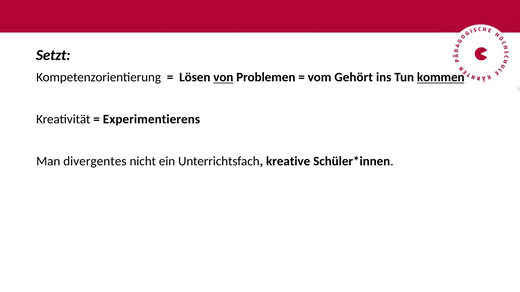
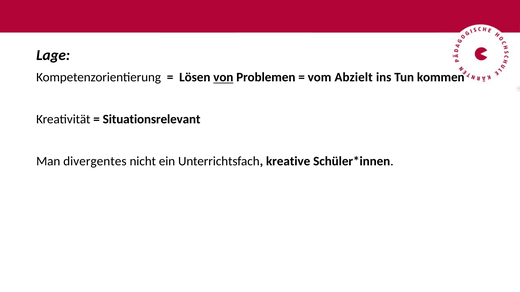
Setzt: Setzt -> Lage (53, 55)
Gehört: Gehört -> Abzielt (354, 77)
kommen underline: present -> none (441, 77)
Experimentierens: Experimentierens -> Situationsrelevant (152, 120)
